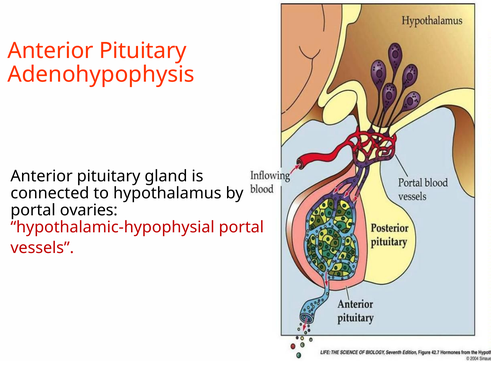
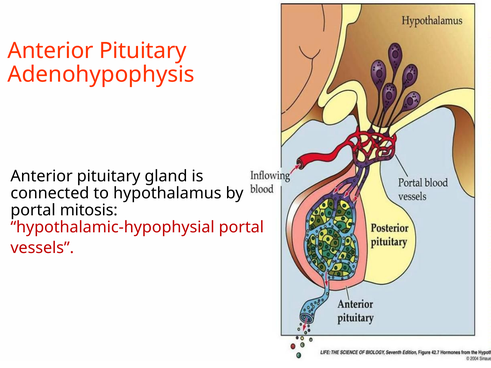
ovaries: ovaries -> mitosis (89, 210)
